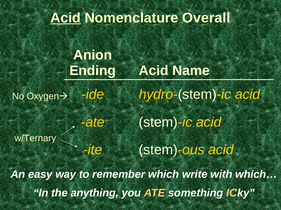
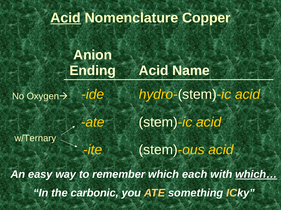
Overall: Overall -> Copper (206, 18)
write: write -> each (195, 175)
which… underline: none -> present (256, 175)
anything: anything -> carbonic (95, 194)
